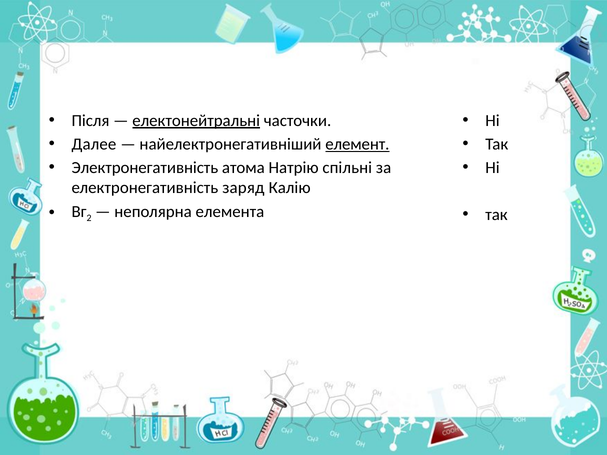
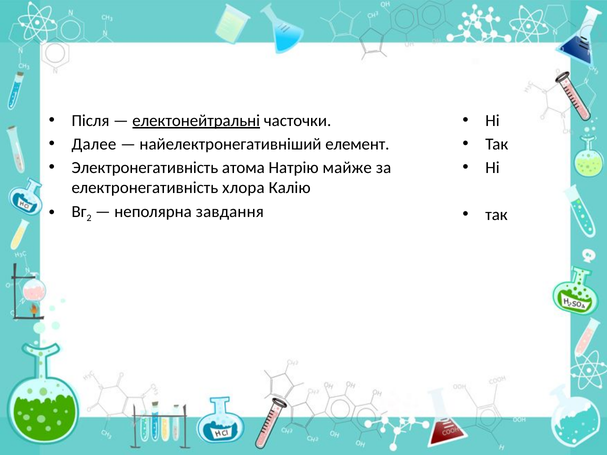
елемент underline: present -> none (357, 144)
спільні: спільні -> майже (347, 168)
заряд: заряд -> хлора (243, 188)
елемента: елемента -> завдання (230, 212)
